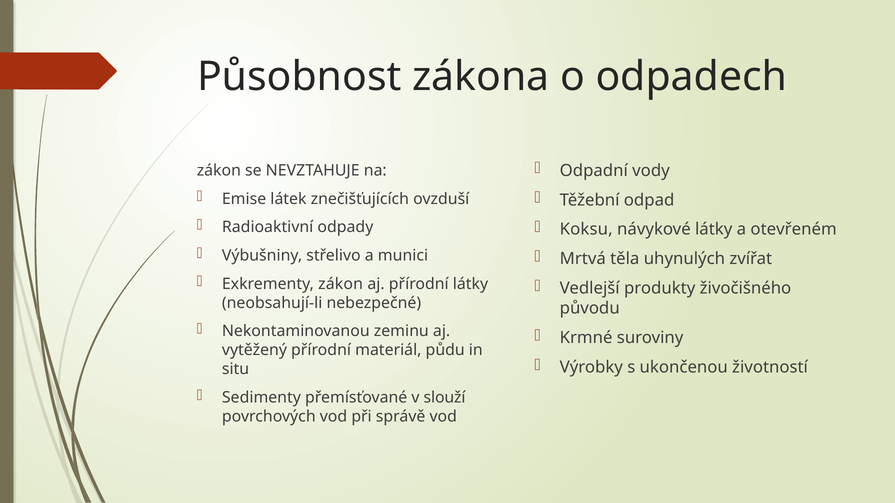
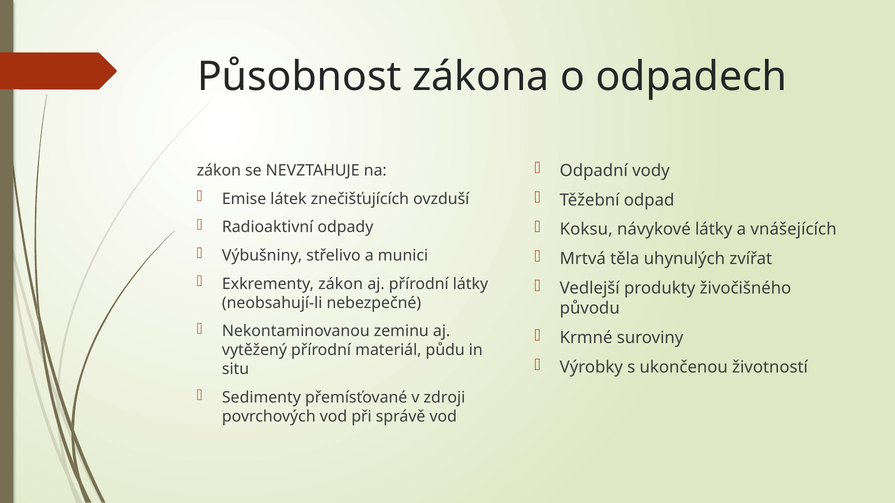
otevřeném: otevřeném -> vnášejících (794, 230)
slouží: slouží -> zdroji (444, 398)
